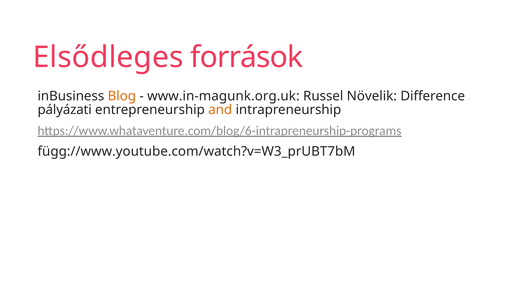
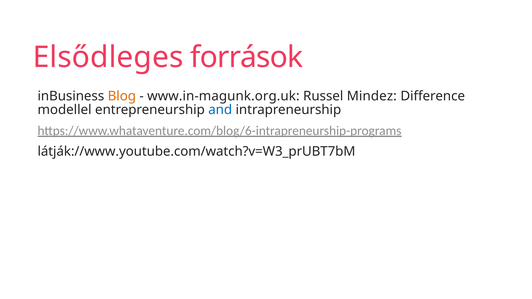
Növelik: Növelik -> Mindez (372, 96)
pályázati: pályázati -> modellel (65, 110)
and colour: orange -> blue (220, 110)
függ://www.youtube.com/watch?v=W3_prUBT7bM: függ://www.youtube.com/watch?v=W3_prUBT7bM -> látják://www.youtube.com/watch?v=W3_prUBT7bM (196, 152)
